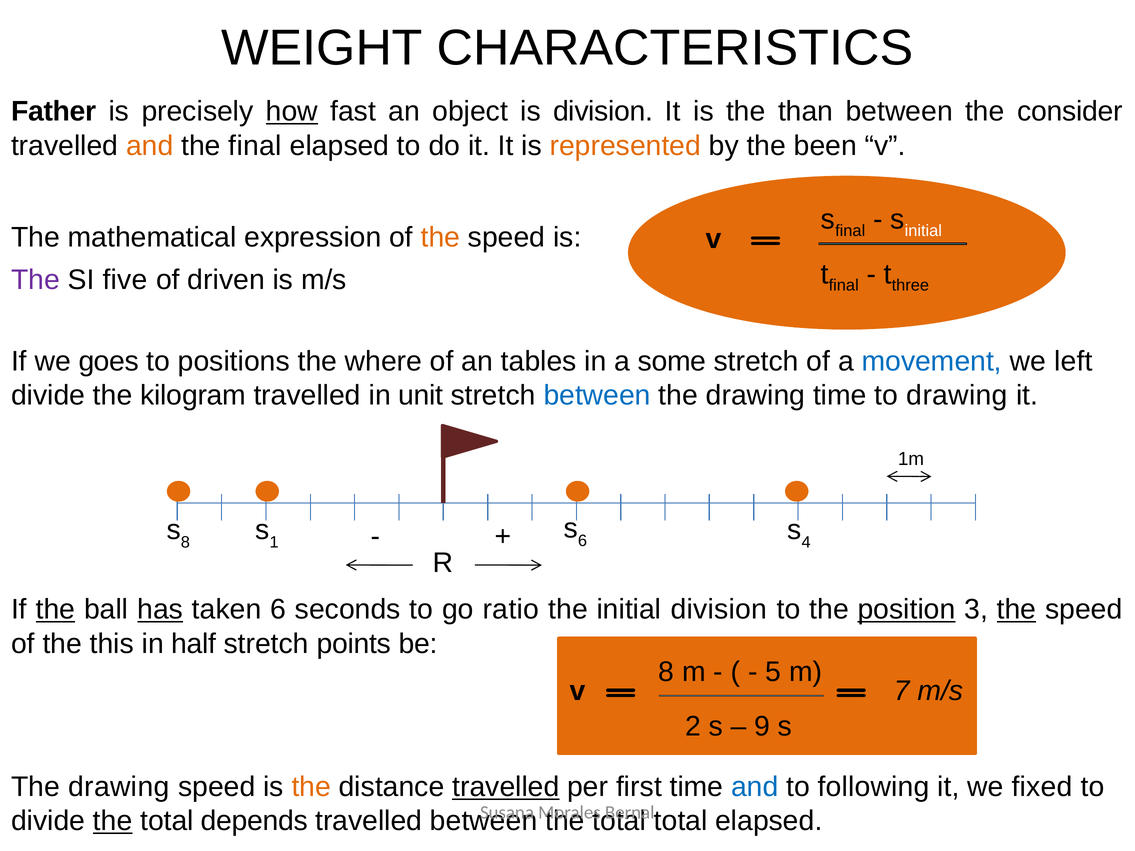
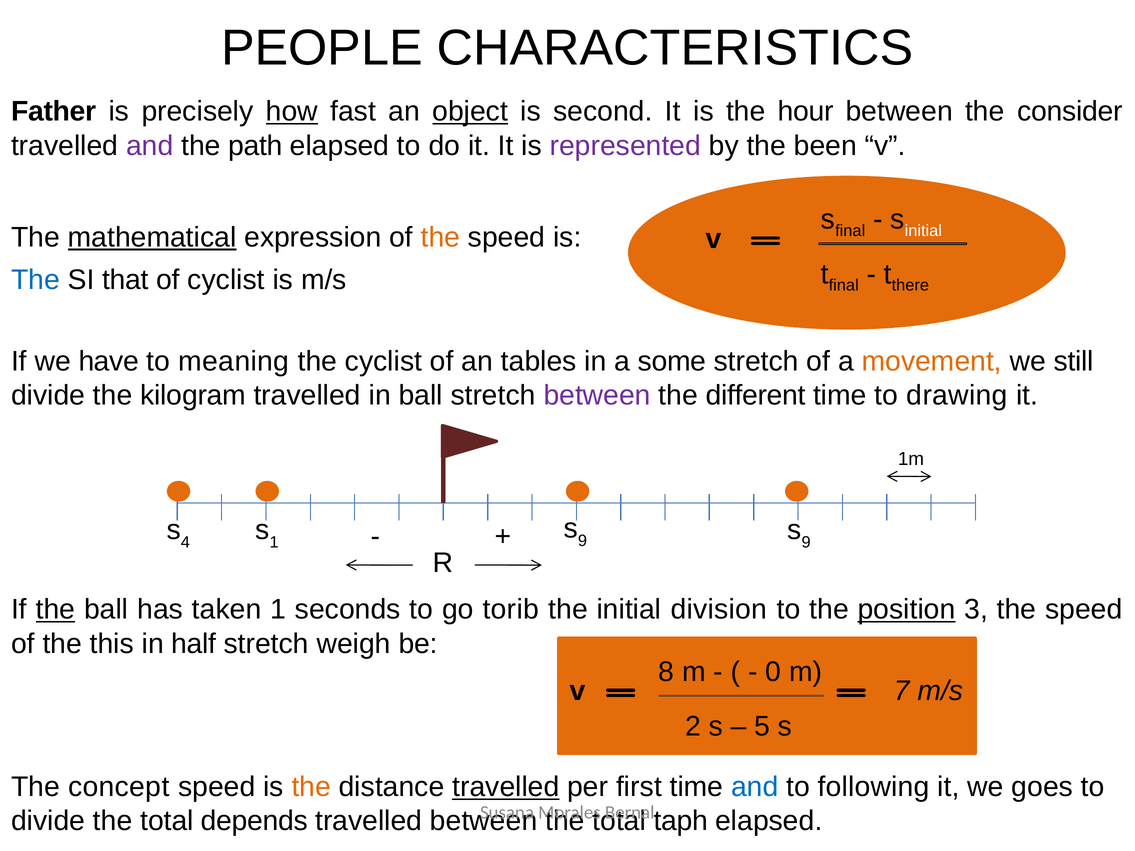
WEIGHT: WEIGHT -> PEOPLE (322, 48)
object underline: none -> present (470, 112)
is division: division -> second (603, 112)
than: than -> hour (806, 112)
and colour: orange -> purple (150, 146)
the final: final -> path (255, 146)
represented colour: orange -> purple (625, 146)
mathematical underline: none -> present (152, 237)
three: three -> there (910, 285)
The colour: purple -> blue (36, 280)
five: five -> that (125, 280)
of driven: driven -> cyclist (226, 280)
goes: goes -> have (109, 362)
positions: positions -> meaning (234, 362)
the where: where -> cyclist (384, 362)
movement colour: blue -> orange (932, 362)
left: left -> still (1074, 362)
in unit: unit -> ball (421, 396)
between colour: blue -> purple (597, 396)
drawing: drawing -> different (756, 396)
s 8: 8 -> 4 (185, 542)
6: 6 -> 9 (583, 541)
4: 4 -> 9 (806, 542)
has underline: present -> none (160, 610)
taken 6: 6 -> 1 (278, 610)
ratio: ratio -> torib (511, 610)
the underline: present -> none (1016, 610)
points: points -> weigh (354, 644)
5: 5 -> 0 (773, 672)
9: 9 -> 5 (762, 727)
drawing: drawing -> concept (119, 787)
fixed: fixed -> goes (1042, 787)
the underline: present -> none (113, 821)
total: total -> taph (681, 821)
